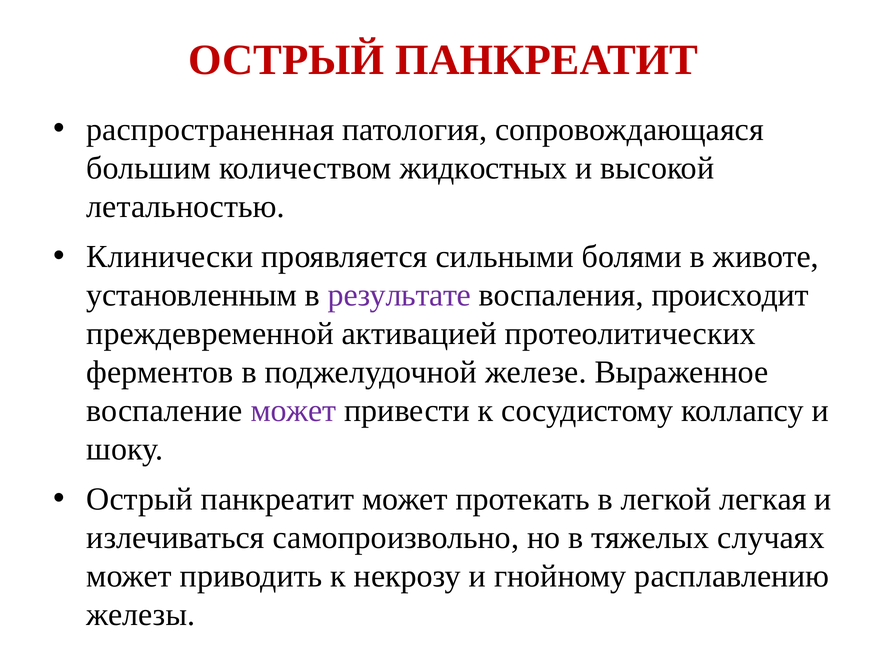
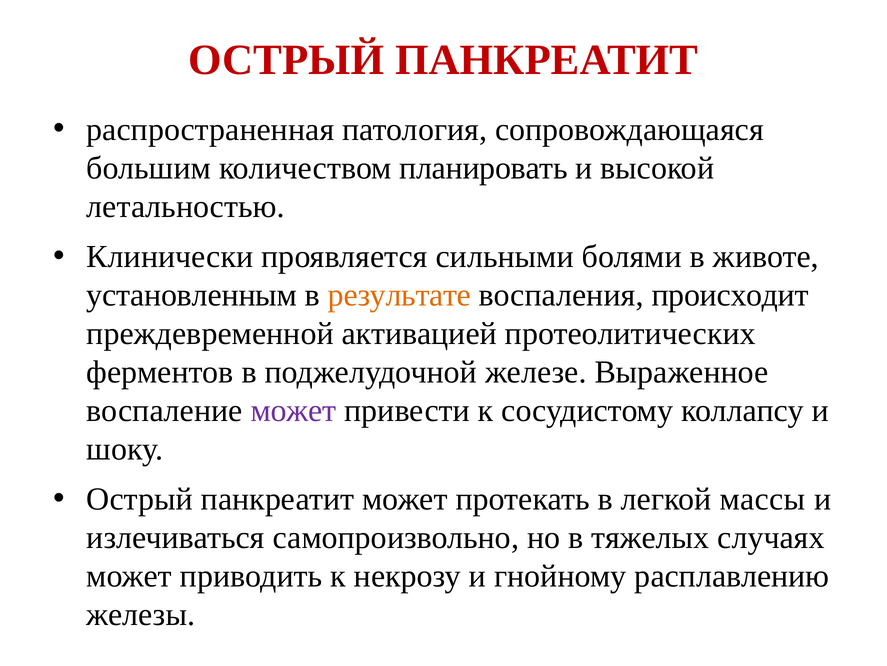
жидкостных: жидкостных -> планировать (484, 168)
результате colour: purple -> orange (399, 295)
легкая: легкая -> массы (763, 499)
